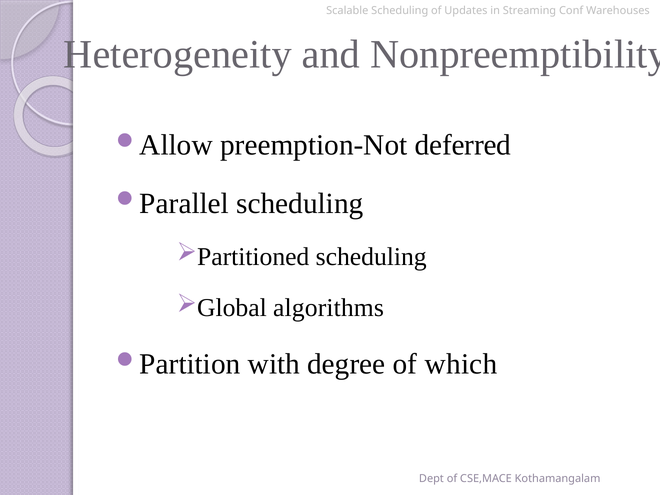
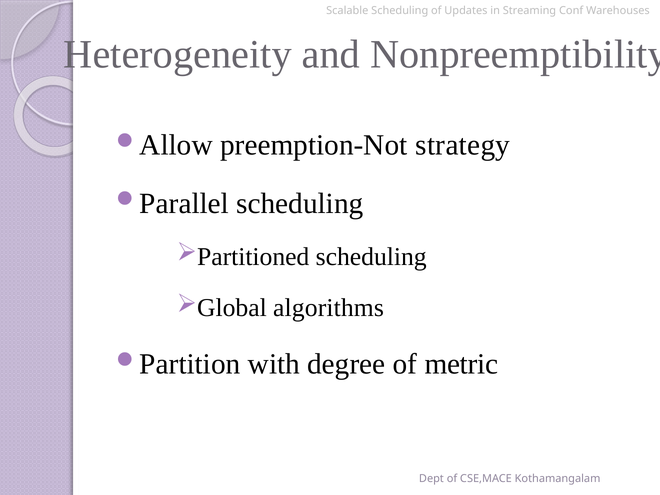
deferred: deferred -> strategy (463, 145)
which: which -> metric (461, 364)
